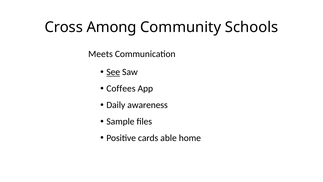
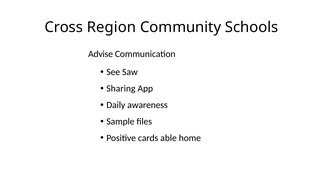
Among: Among -> Region (111, 27)
Meets: Meets -> Advise (101, 54)
See underline: present -> none (113, 72)
Coffees: Coffees -> Sharing (121, 88)
